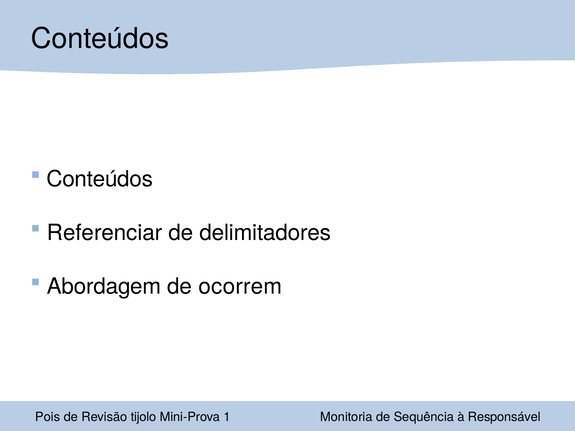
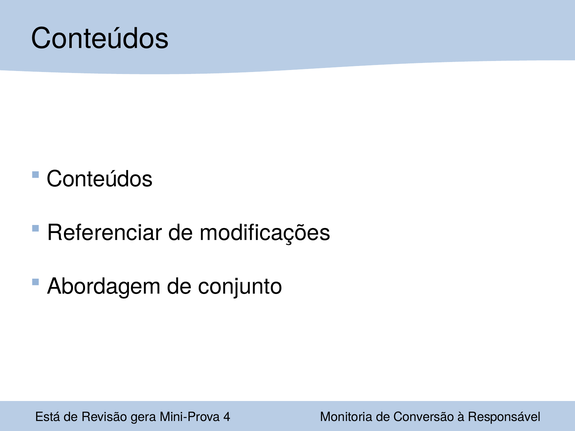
delimitadores: delimitadores -> modificações (265, 233)
ocorrem: ocorrem -> conjunto (240, 286)
Pois: Pois -> Está (48, 417)
tijolo: tijolo -> gera (144, 417)
1: 1 -> 4 (227, 417)
Sequência: Sequência -> Conversão (424, 417)
